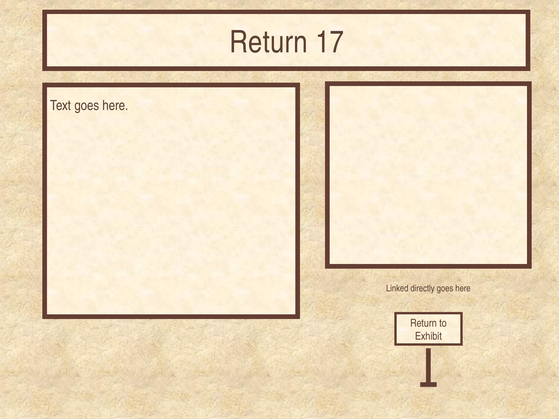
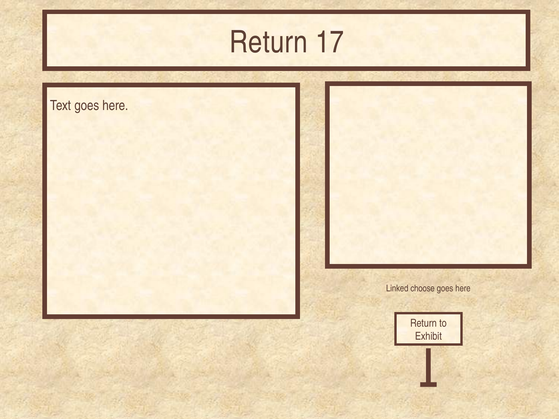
directly: directly -> choose (423, 289)
